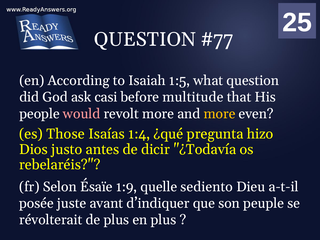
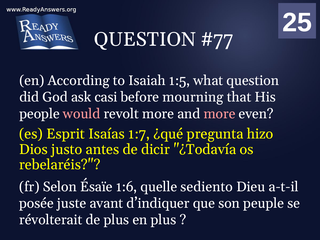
multitude: multitude -> mourning (193, 97)
more colour: yellow -> pink (220, 114)
Those: Those -> Esprit (66, 134)
1:4: 1:4 -> 1:7 (139, 134)
1:9: 1:9 -> 1:6 (127, 187)
